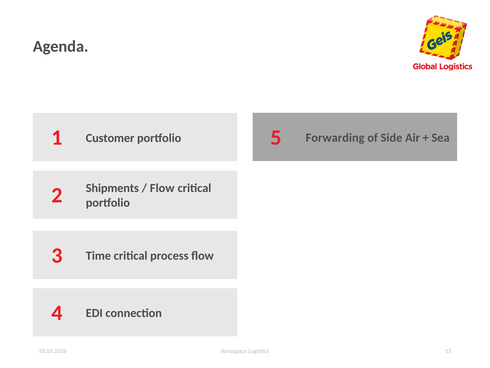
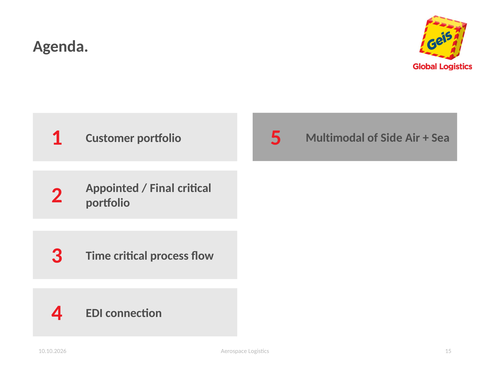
Forwarding: Forwarding -> Multimodal (335, 138)
Shipments: Shipments -> Appointed (112, 188)
Flow: Flow -> Final (162, 188)
